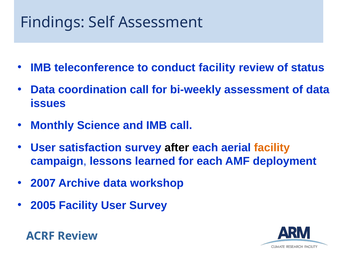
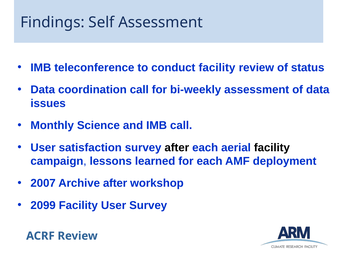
facility colour: orange -> black (272, 148)
Archive data: data -> after (115, 183)
2005: 2005 -> 2099 (43, 205)
